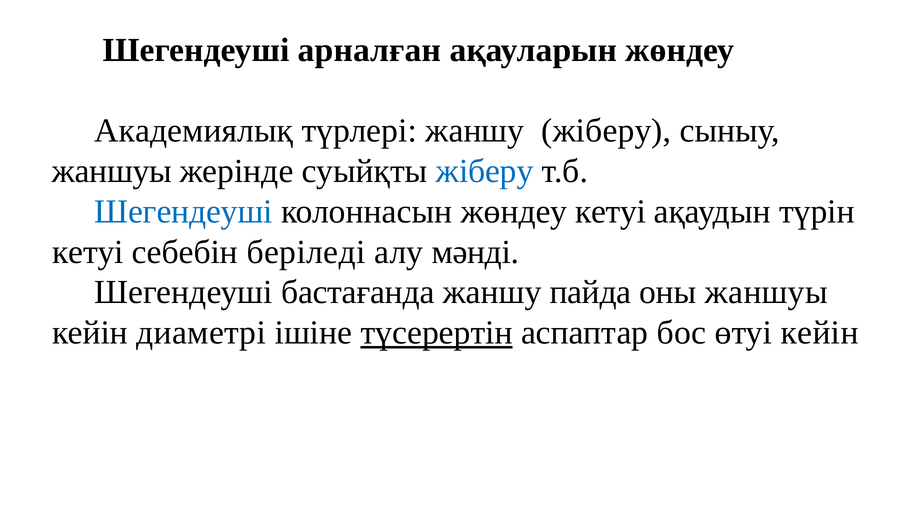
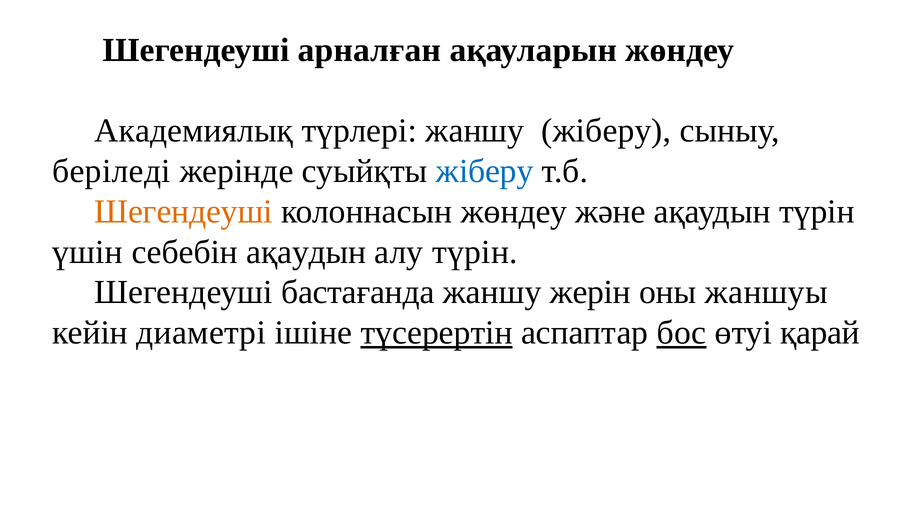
жаншуы: жаншуы -> беріледі (112, 171)
Шегендеуші colour: blue -> orange (184, 212)
жөндеу кетуі: кетуі -> және (610, 212)
кетуі: кетуі -> үшін (88, 252)
себебін беріледі: беріледі -> ақаудын (306, 252)
алу мәнді: мәнді -> түрін (475, 252)
пайда: пайда -> жерін (590, 292)
бос underline: none -> present (681, 333)
өтуі кейін: кейін -> қарай (820, 333)
